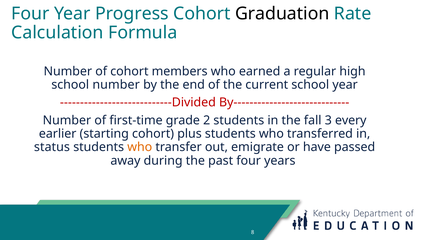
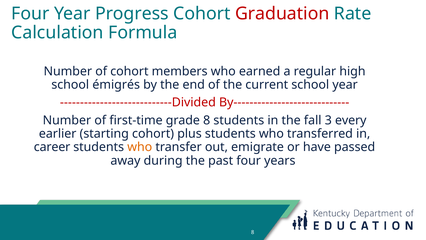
Graduation colour: black -> red (282, 14)
school number: number -> émigrés (116, 85)
grade 2: 2 -> 8 (207, 120)
status: status -> career (52, 147)
